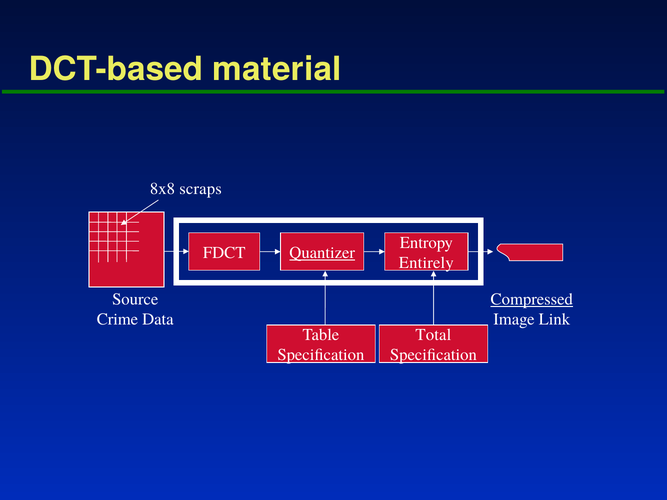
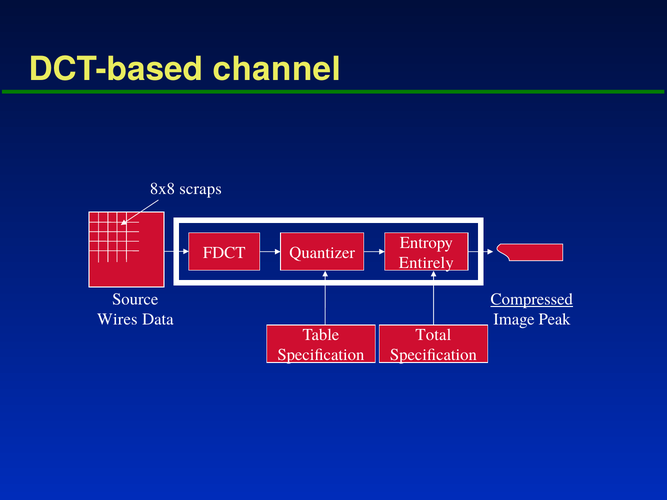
material: material -> channel (277, 69)
Quantizer underline: present -> none (322, 253)
Crime: Crime -> Wires (117, 320)
Link: Link -> Peak (555, 320)
